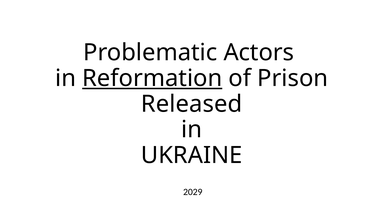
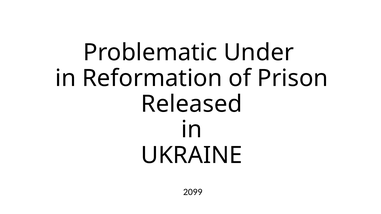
Actors: Actors -> Under (259, 53)
Reformation underline: present -> none (152, 78)
2029: 2029 -> 2099 (193, 192)
